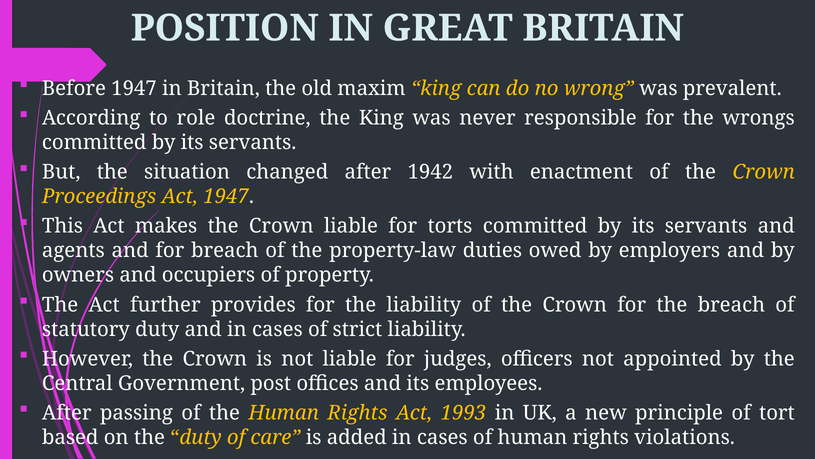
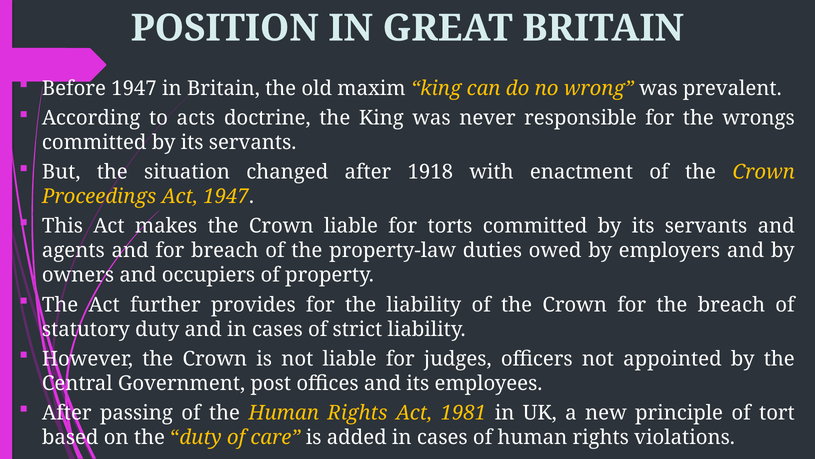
role: role -> acts (196, 118)
1942: 1942 -> 1918 (430, 172)
1993: 1993 -> 1981 (463, 412)
